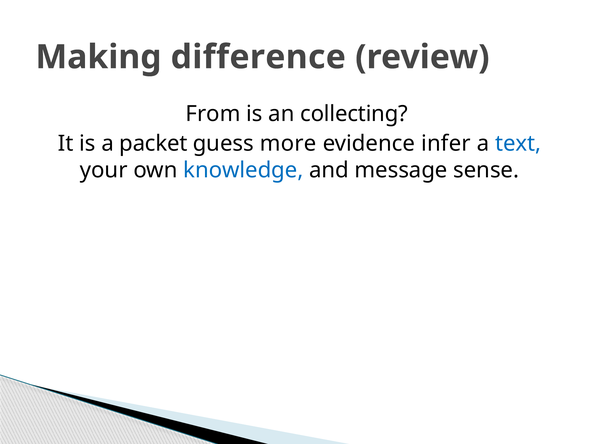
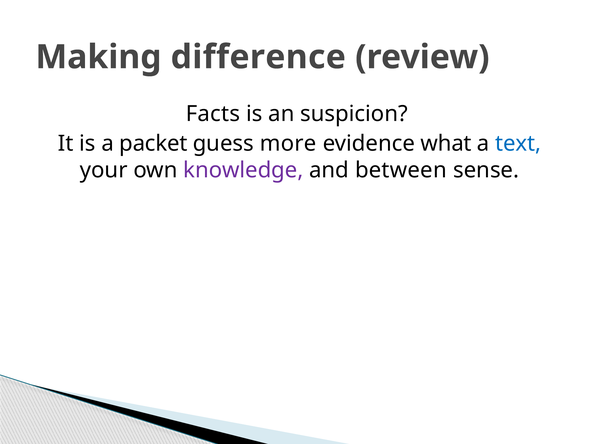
From: From -> Facts (213, 114)
collecting: collecting -> suspicion (354, 114)
infer: infer -> what (446, 144)
knowledge colour: blue -> purple (243, 170)
message: message -> between (401, 170)
